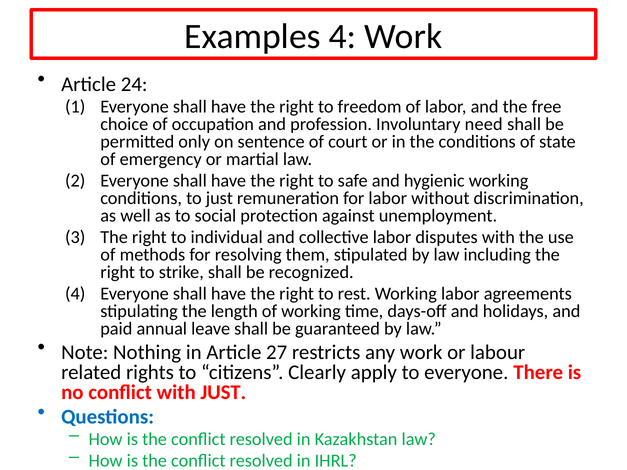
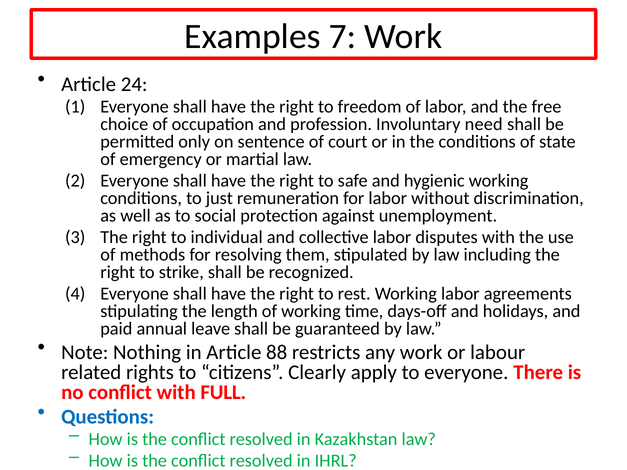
Examples 4: 4 -> 7 (343, 37)
27: 27 -> 88 (277, 353)
with JUST: JUST -> FULL (223, 393)
